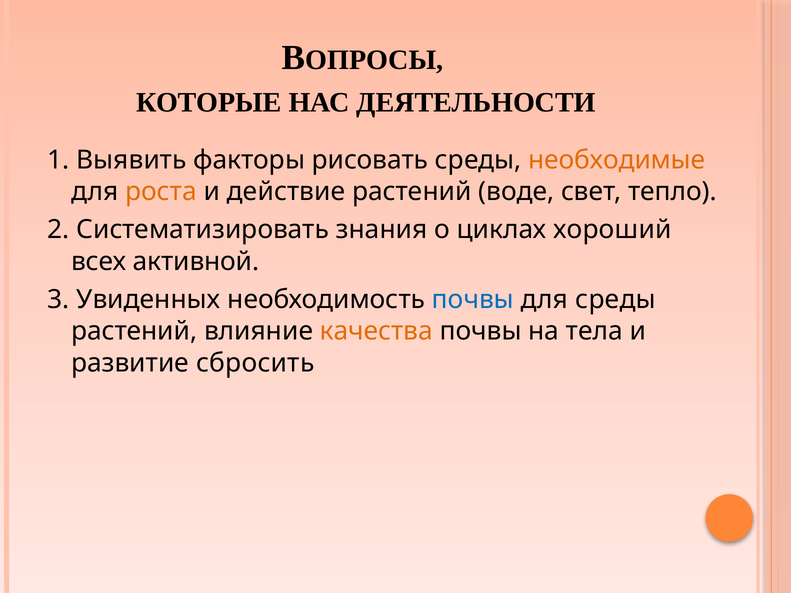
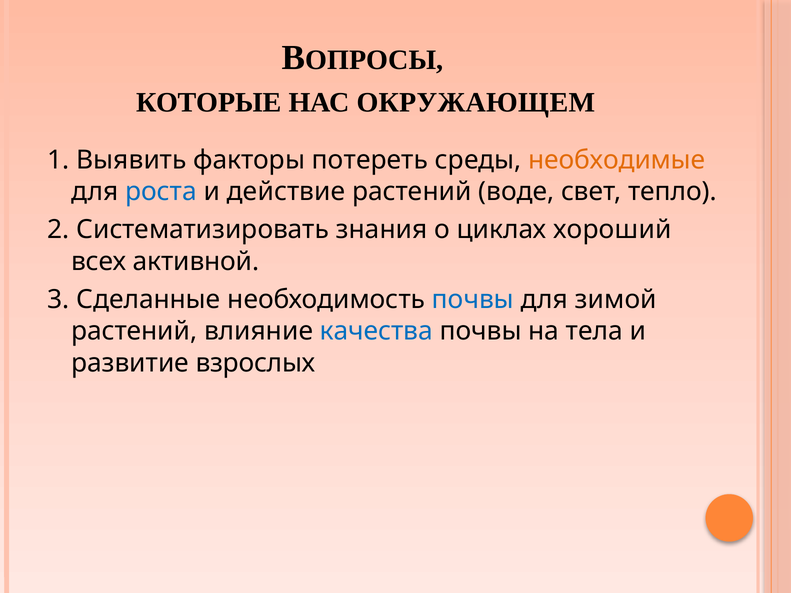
ДЕЯТЕЛЬНОСТИ: ДЕЯТЕЛЬНОСТИ -> ОКРУЖАЮЩЕМ (476, 102)
рисовать: рисовать -> потереть (370, 160)
роста colour: orange -> blue (161, 192)
Увиденных: Увиденных -> Сделанные (148, 300)
для среды: среды -> зимой (616, 300)
качества colour: orange -> blue (376, 331)
сбросить: сбросить -> взрослых (255, 363)
